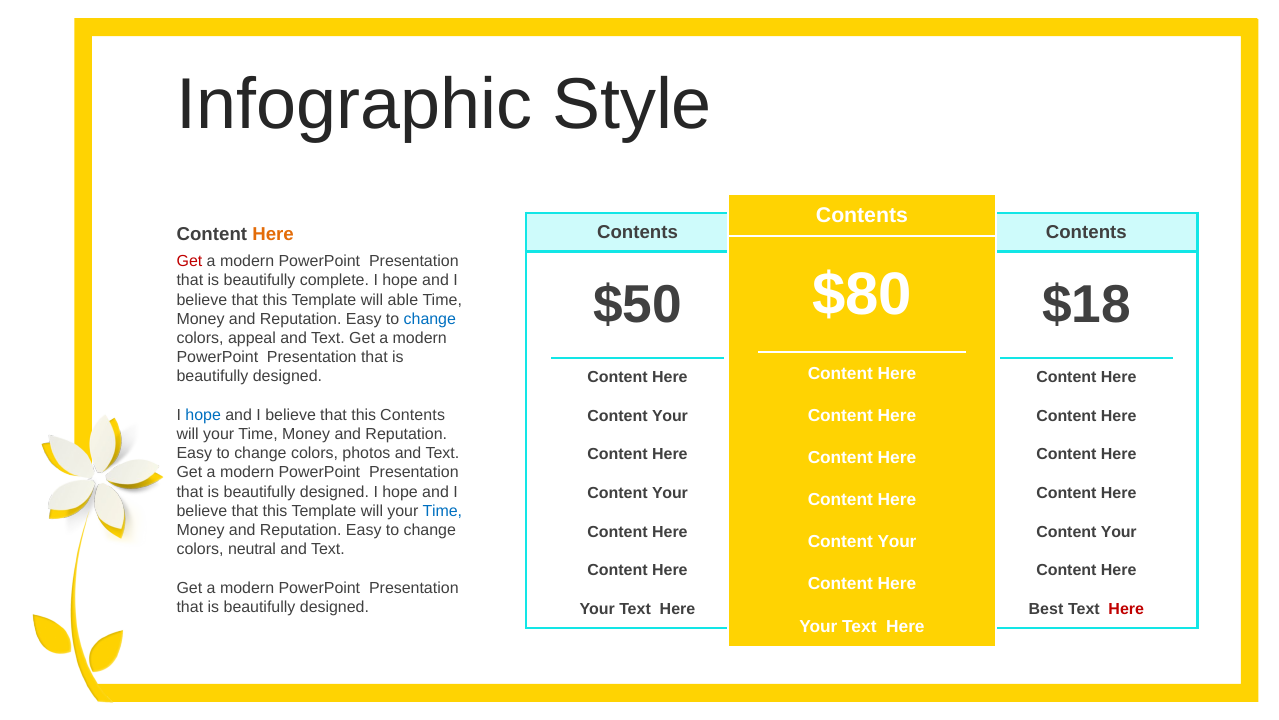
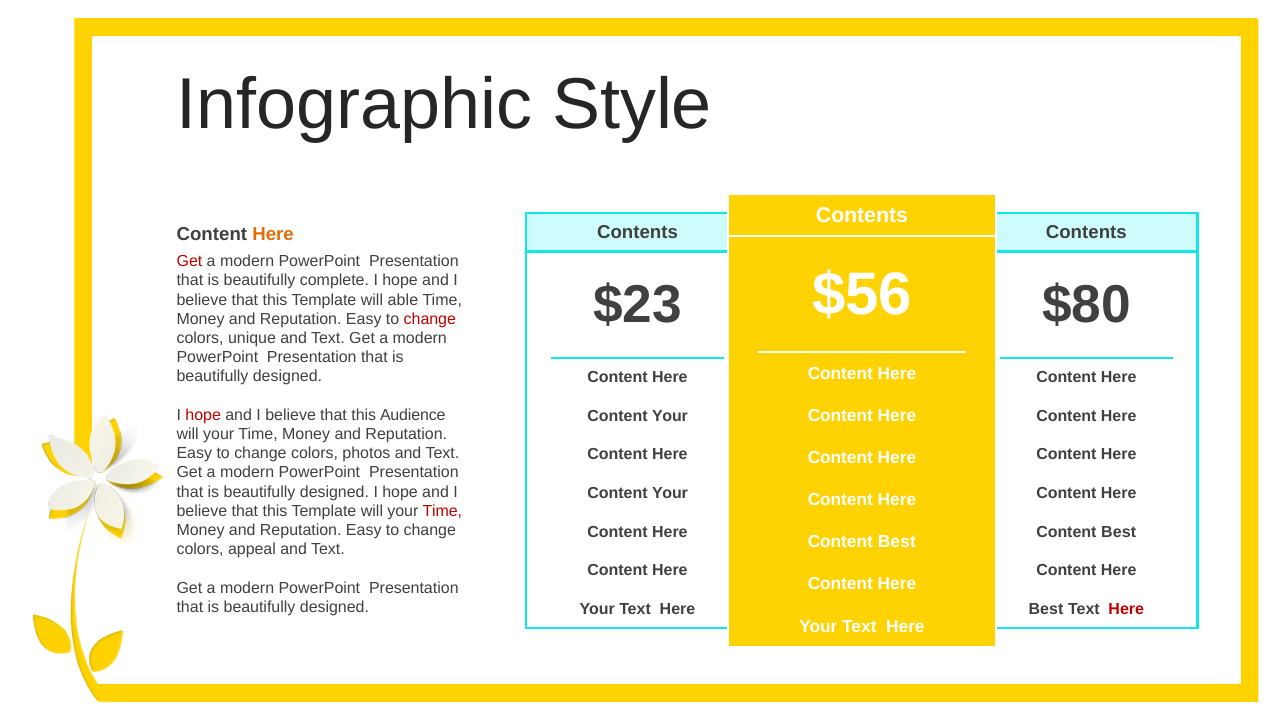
$80: $80 -> $56 (862, 295)
$50: $50 -> $23 (638, 305)
$18: $18 -> $80 (1086, 305)
change colour: blue -> red (430, 319)
appeal: appeal -> unique (252, 338)
hope colour: blue -> red (203, 415)
this Contents: Contents -> Audience (413, 415)
Time colour: blue -> red (442, 511)
Your: Your -> Best (1119, 531)
Your: Your -> Best (897, 542)
neutral: neutral -> appeal (252, 549)
